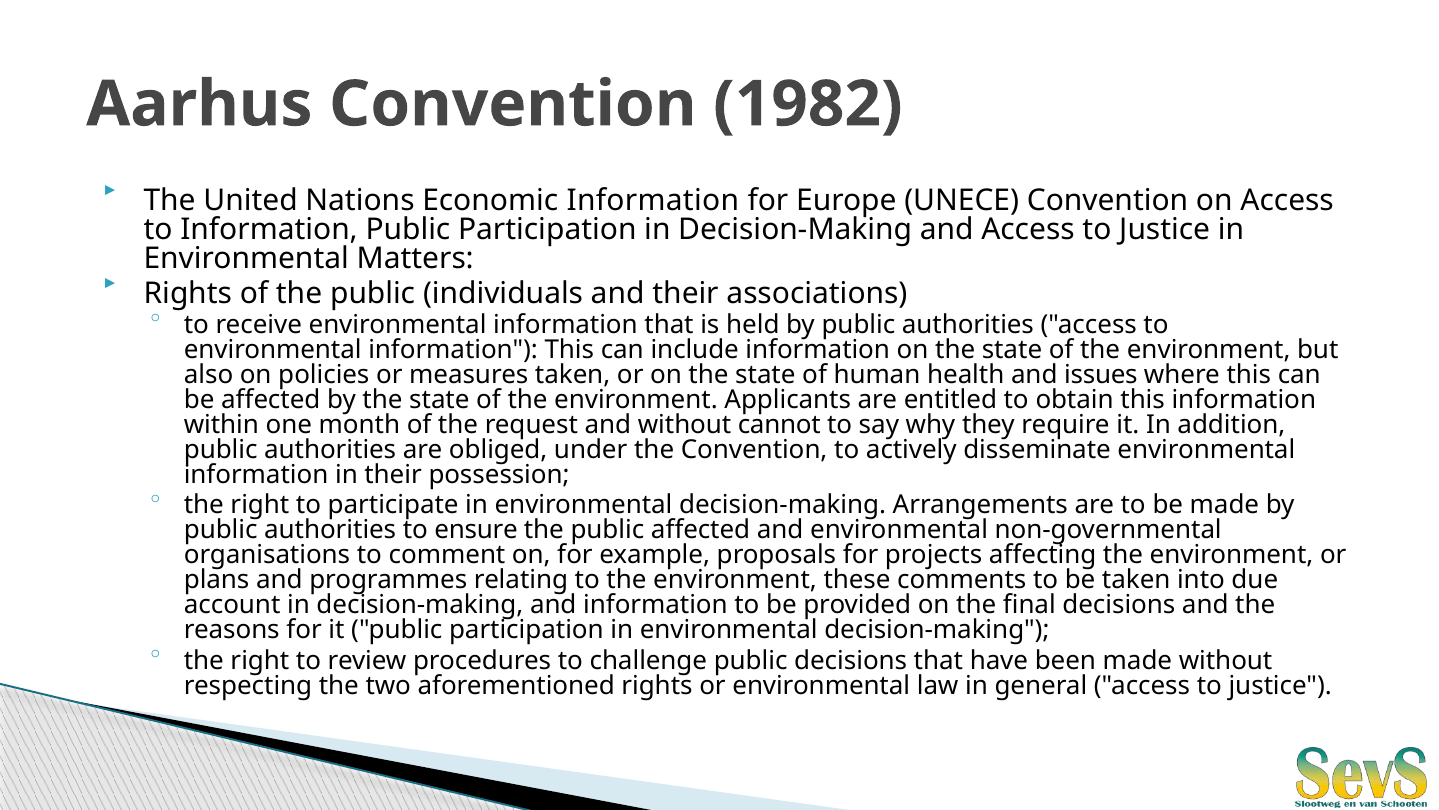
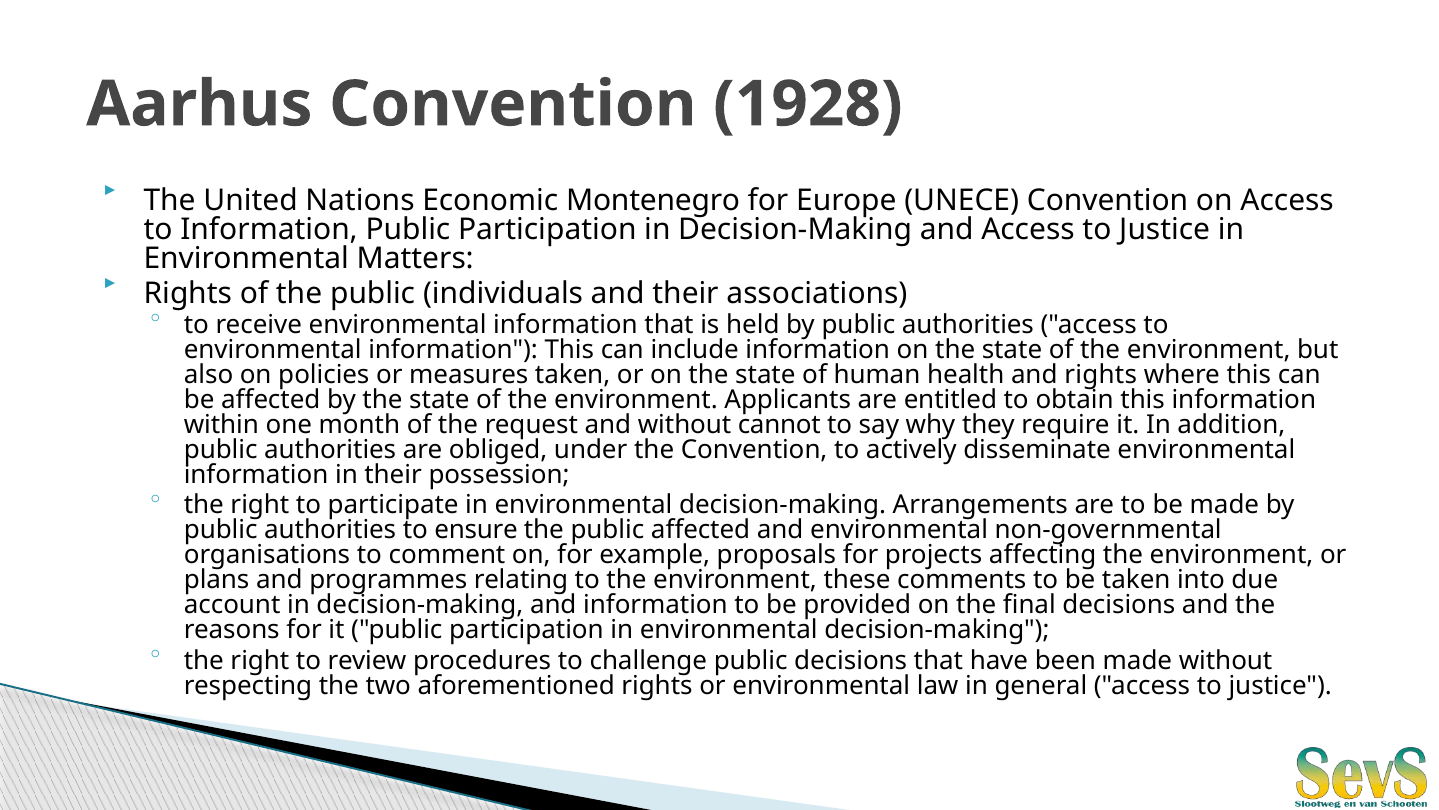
1982: 1982 -> 1928 (808, 104)
Economic Information: Information -> Montenegro (653, 201)
and issues: issues -> rights (1101, 375)
